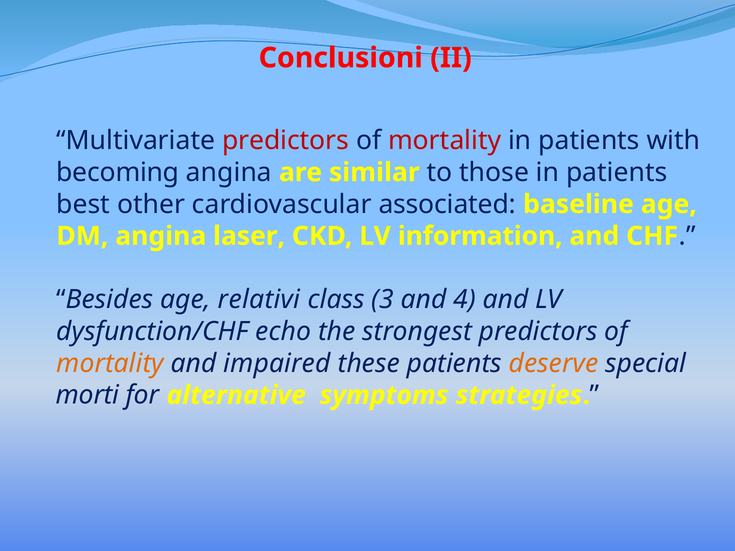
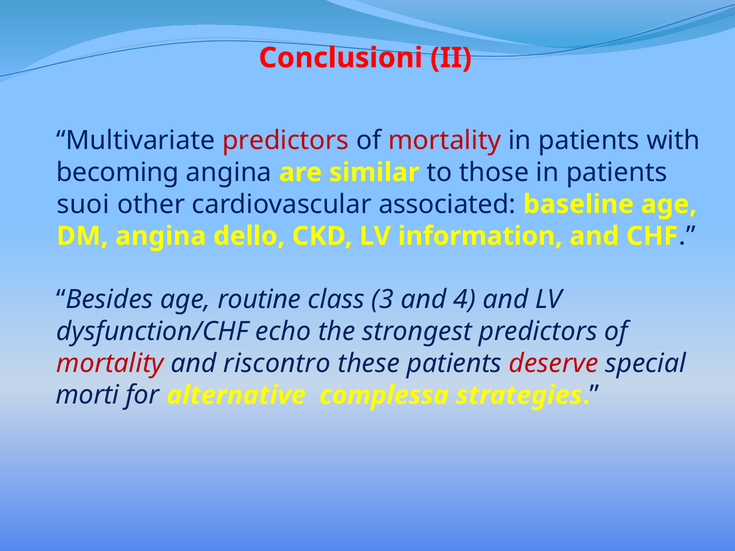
best: best -> suoi (83, 204)
laser: laser -> dello (249, 236)
relativi: relativi -> routine (259, 300)
mortality colour: orange -> red (110, 364)
impaired: impaired -> riscontro (277, 364)
deserve colour: orange -> red (554, 364)
symptoms: symptoms -> complessa (384, 395)
